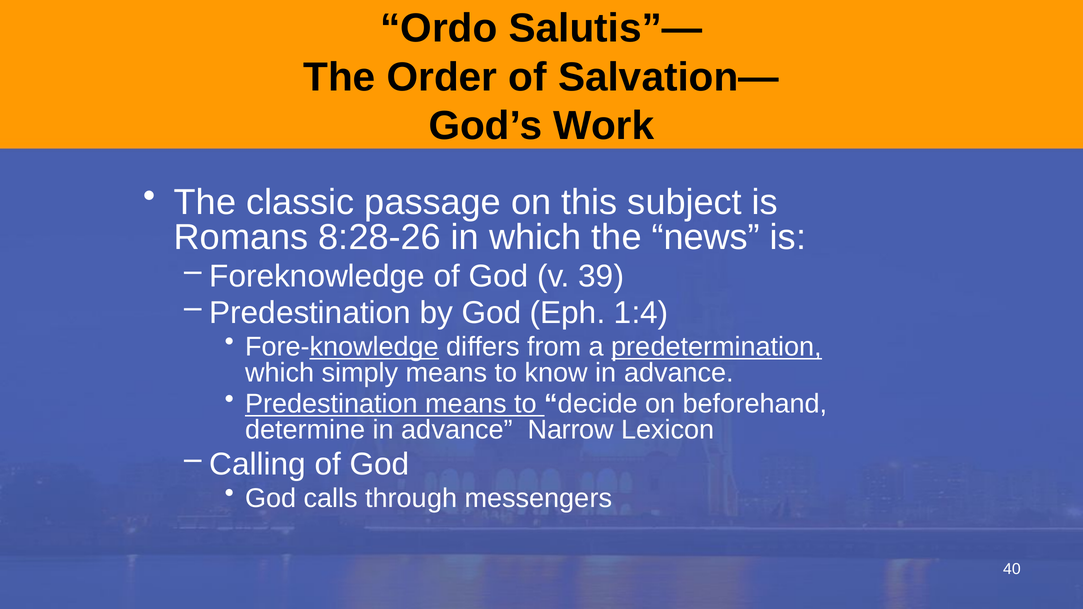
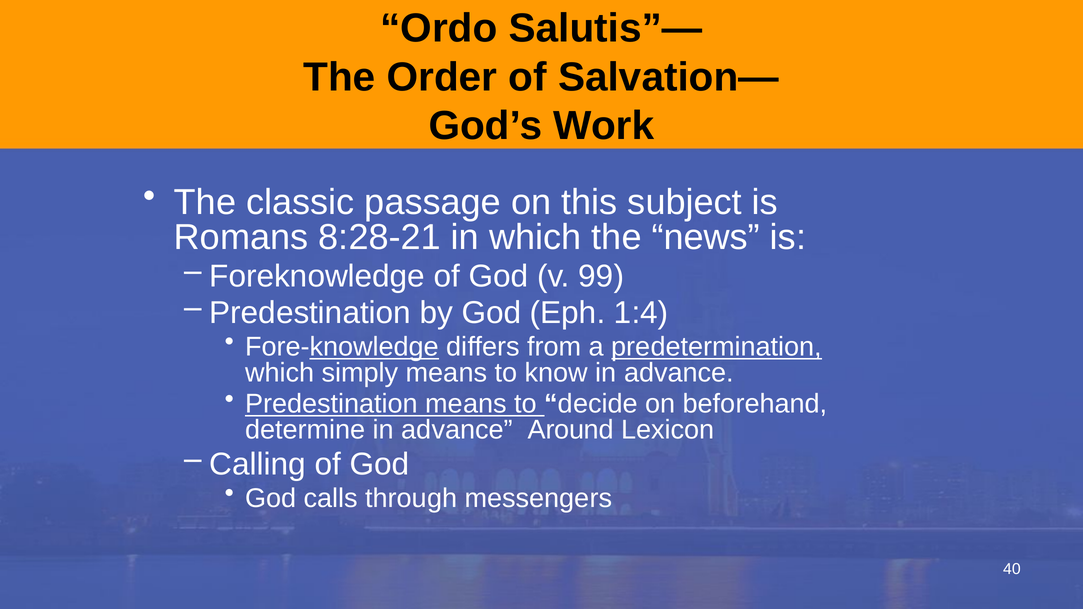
8:28-26: 8:28-26 -> 8:28-21 (380, 237)
39: 39 -> 99 (601, 276)
Narrow: Narrow -> Around (571, 430)
